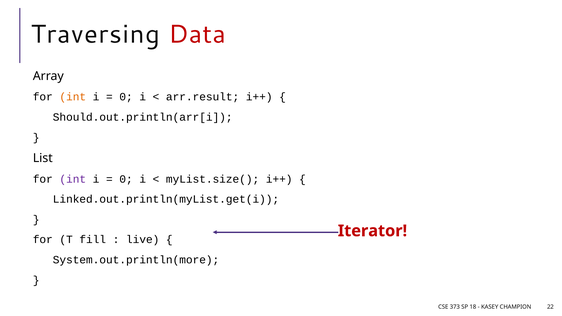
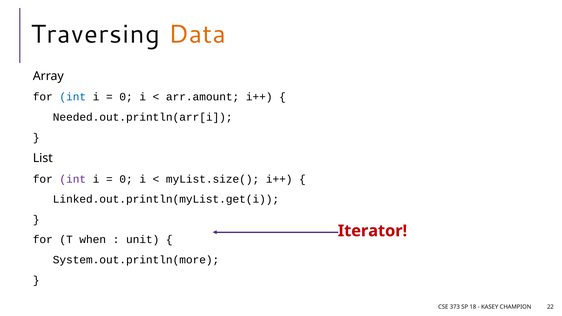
Data colour: red -> orange (197, 34)
int colour: orange -> blue (73, 97)
arr.result: arr.result -> arr.amount (203, 97)
Should.out.println(arr[i: Should.out.println(arr[i -> Needed.out.println(arr[i (143, 117)
fill: fill -> when (93, 240)
live: live -> unit (143, 240)
